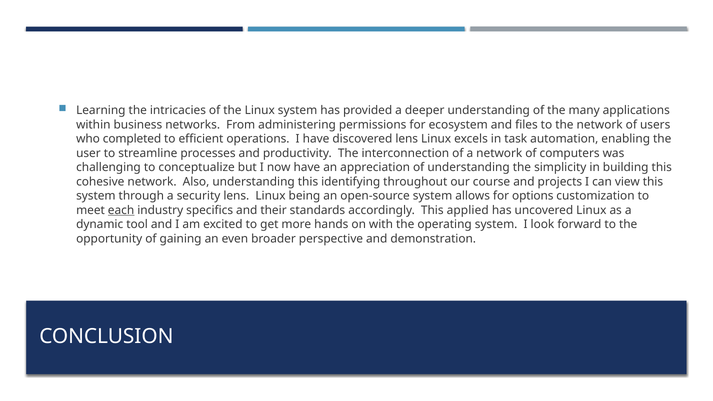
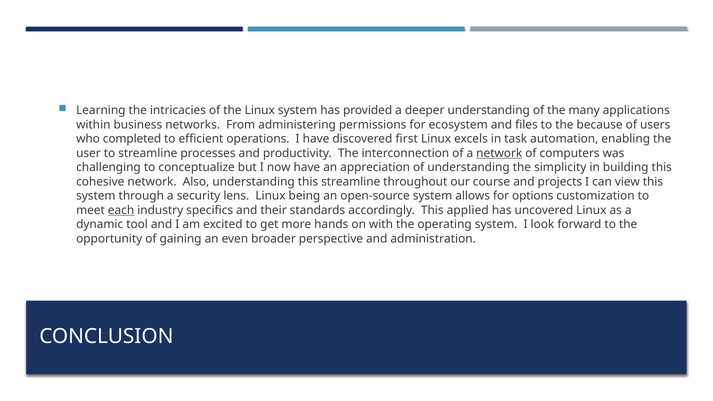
the network: network -> because (600, 125)
discovered lens: lens -> first (407, 139)
network underline: none -> present (499, 153)
this identifying: identifying -> streamline (351, 182)
demonstration: demonstration -> administration (433, 239)
